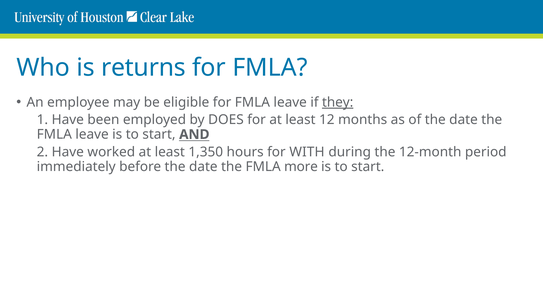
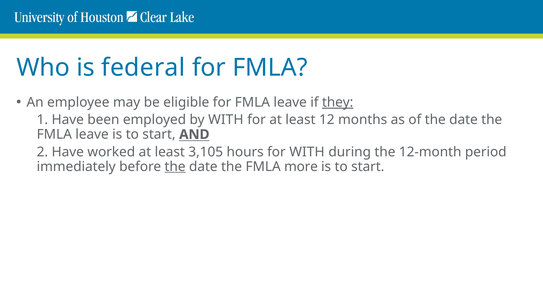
returns: returns -> federal (143, 68)
by DOES: DOES -> WITH (226, 120)
1,350: 1,350 -> 3,105 (206, 152)
the underline: none -> present (175, 167)
